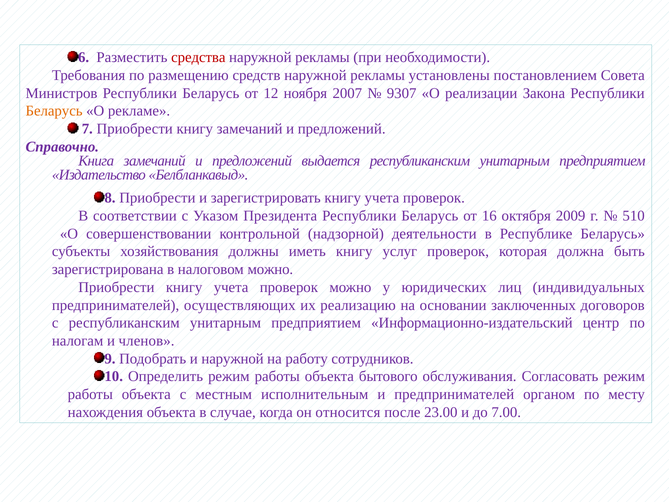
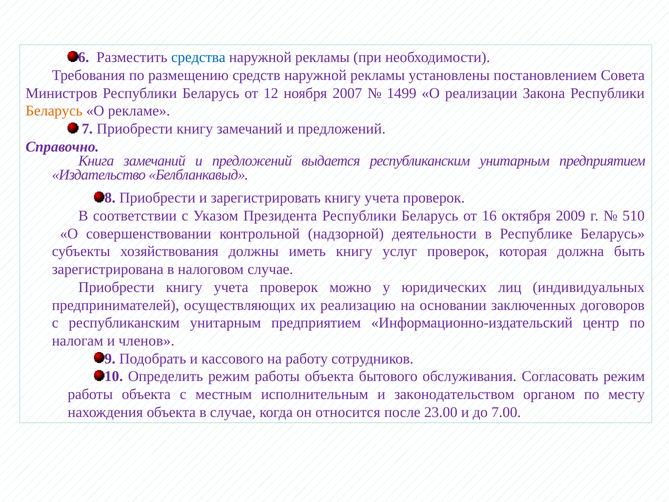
средства colour: red -> blue (198, 58)
9307: 9307 -> 1499 (402, 93)
налоговом можно: можно -> случае (270, 269)
и наружной: наружной -> кассового (233, 358)
и предпринимателей: предпринимателей -> законодательством (454, 394)
